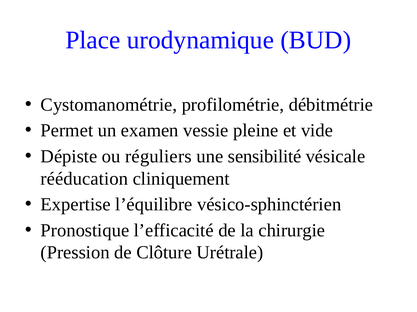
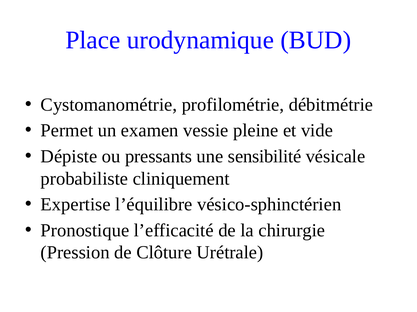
réguliers: réguliers -> pressants (159, 157)
rééducation: rééducation -> probabiliste (84, 179)
